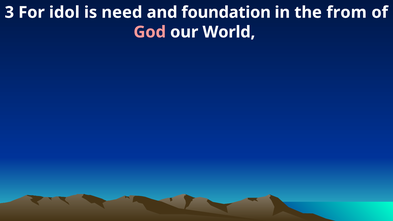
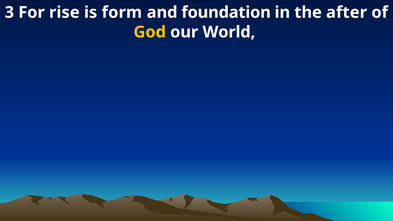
idol: idol -> rise (64, 12)
need: need -> form (122, 12)
from: from -> after (347, 12)
God colour: pink -> yellow (150, 32)
